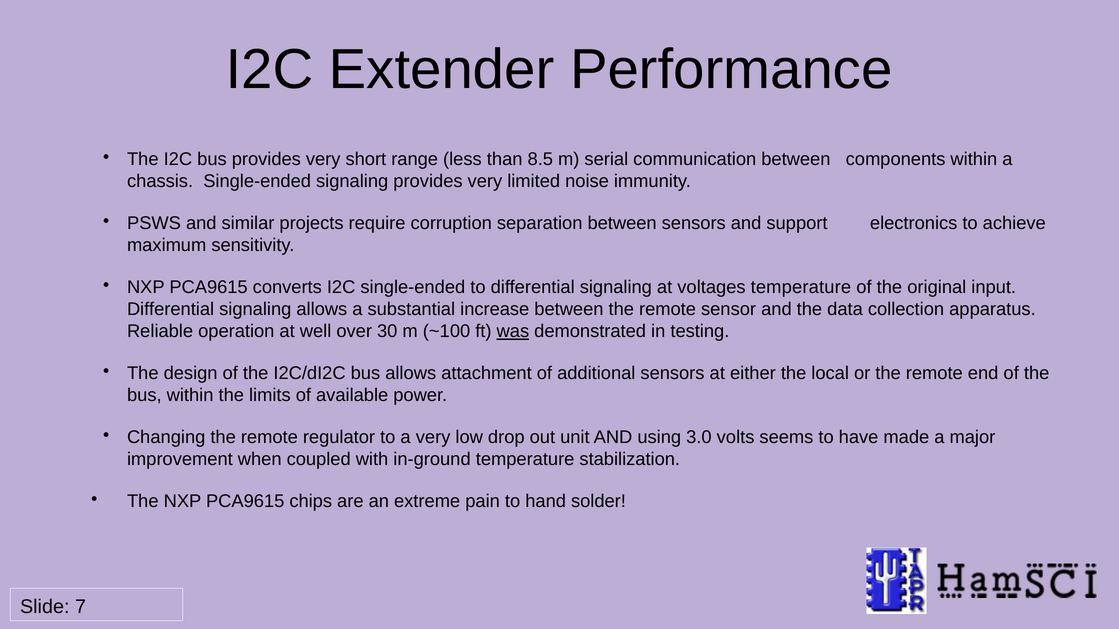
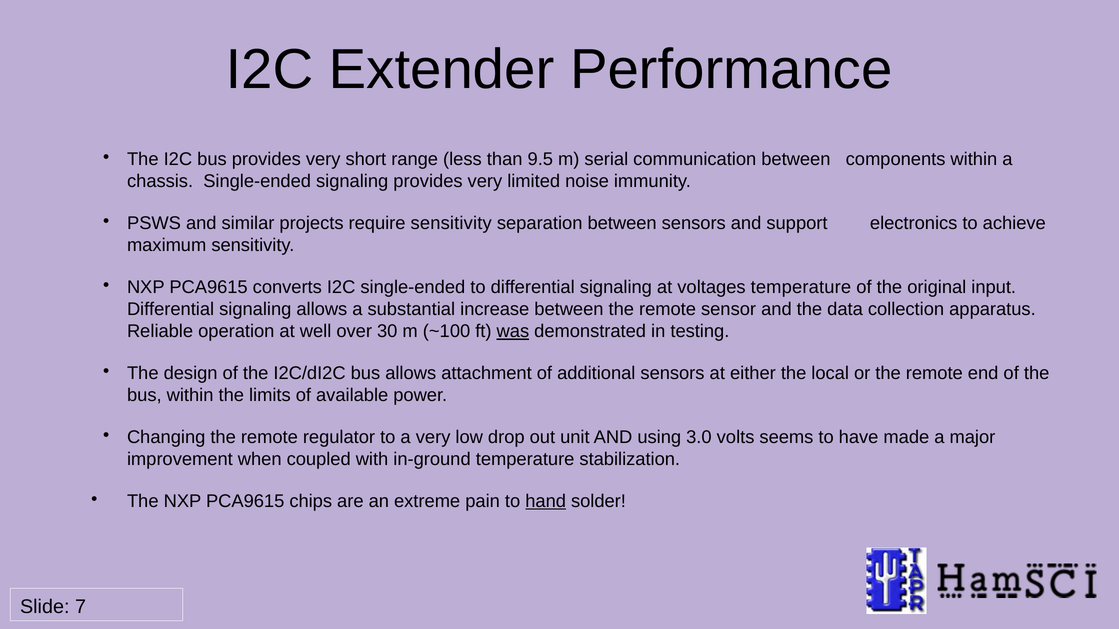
8.5: 8.5 -> 9.5 (540, 160)
require corruption: corruption -> sensitivity (451, 224)
hand underline: none -> present (546, 502)
